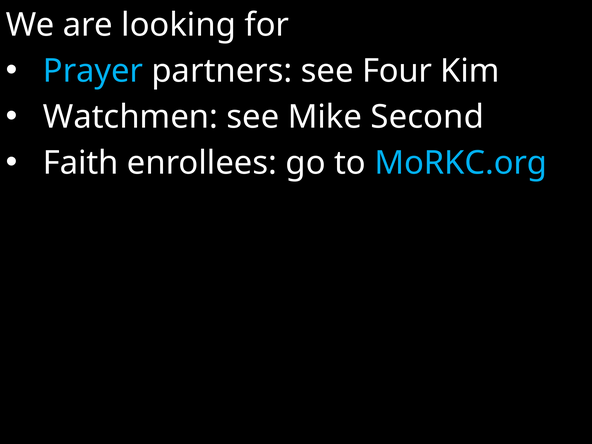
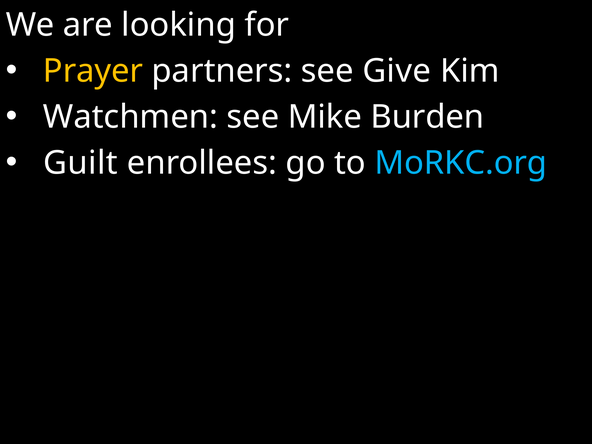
Prayer colour: light blue -> yellow (93, 71)
Four: Four -> Give (397, 71)
Second: Second -> Burden (427, 117)
Faith: Faith -> Guilt (80, 163)
